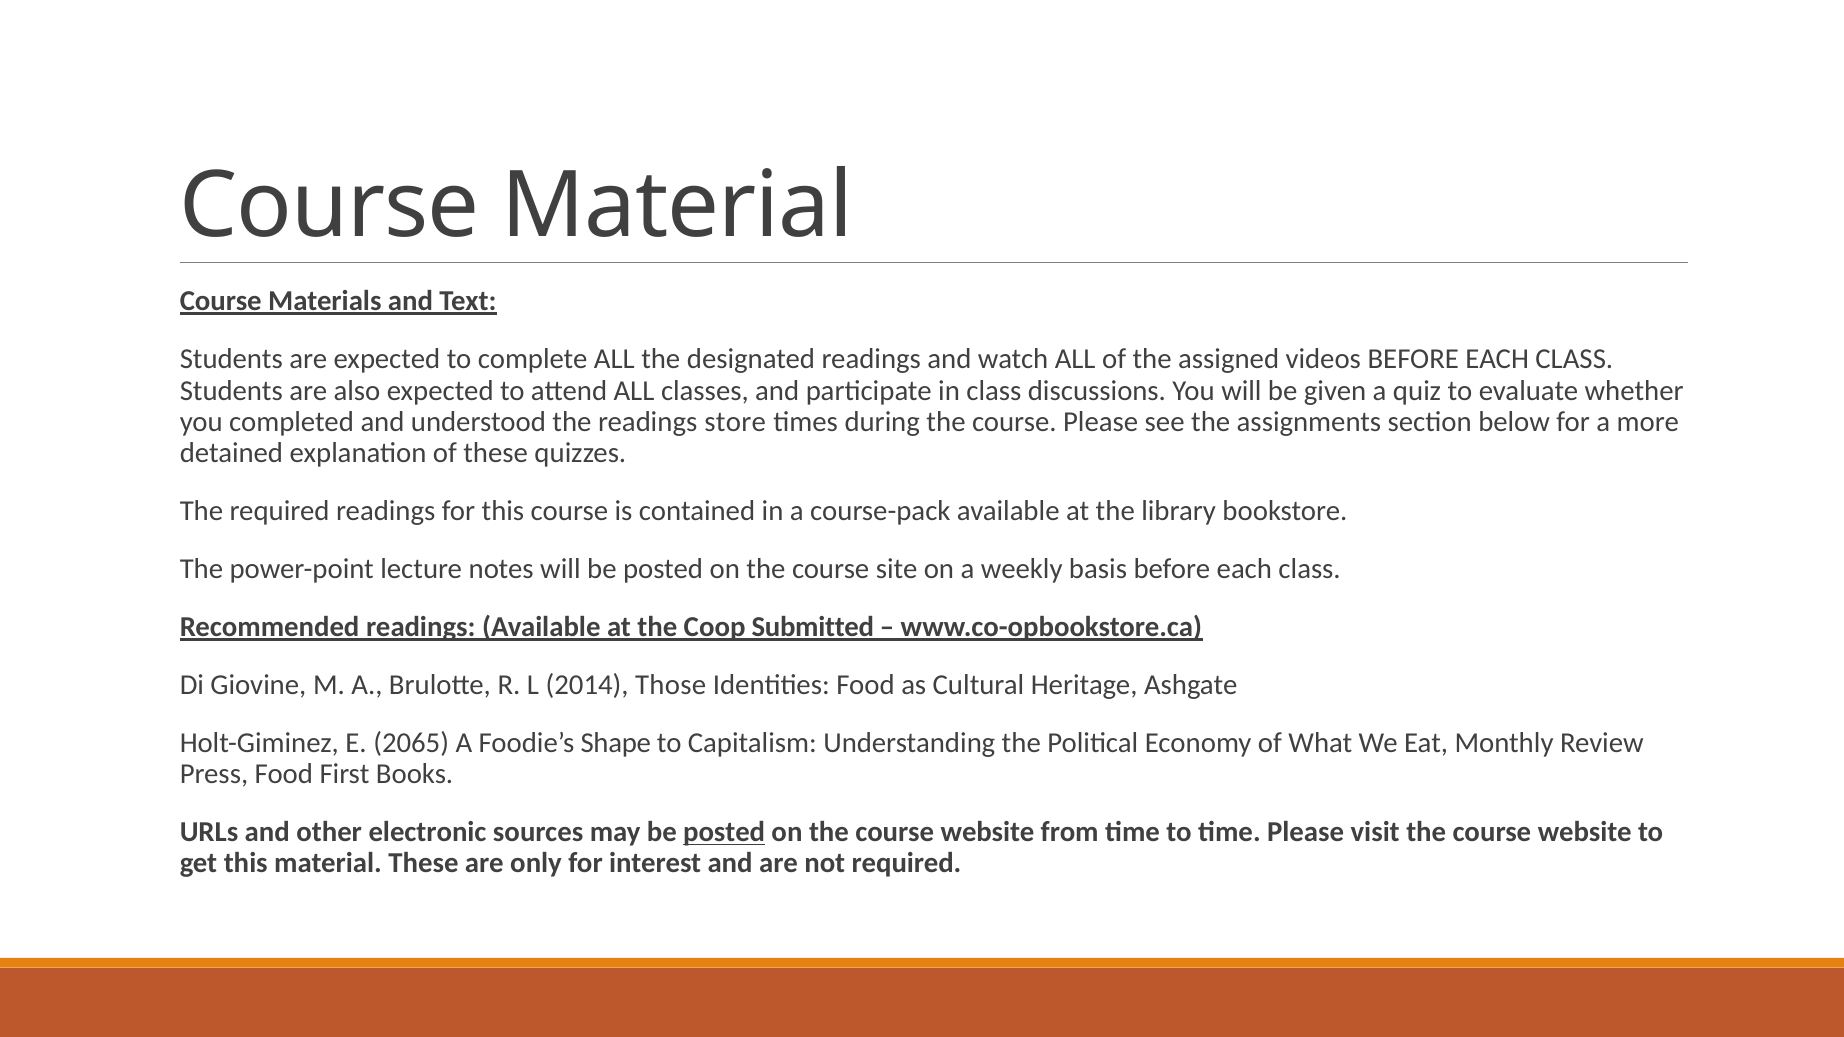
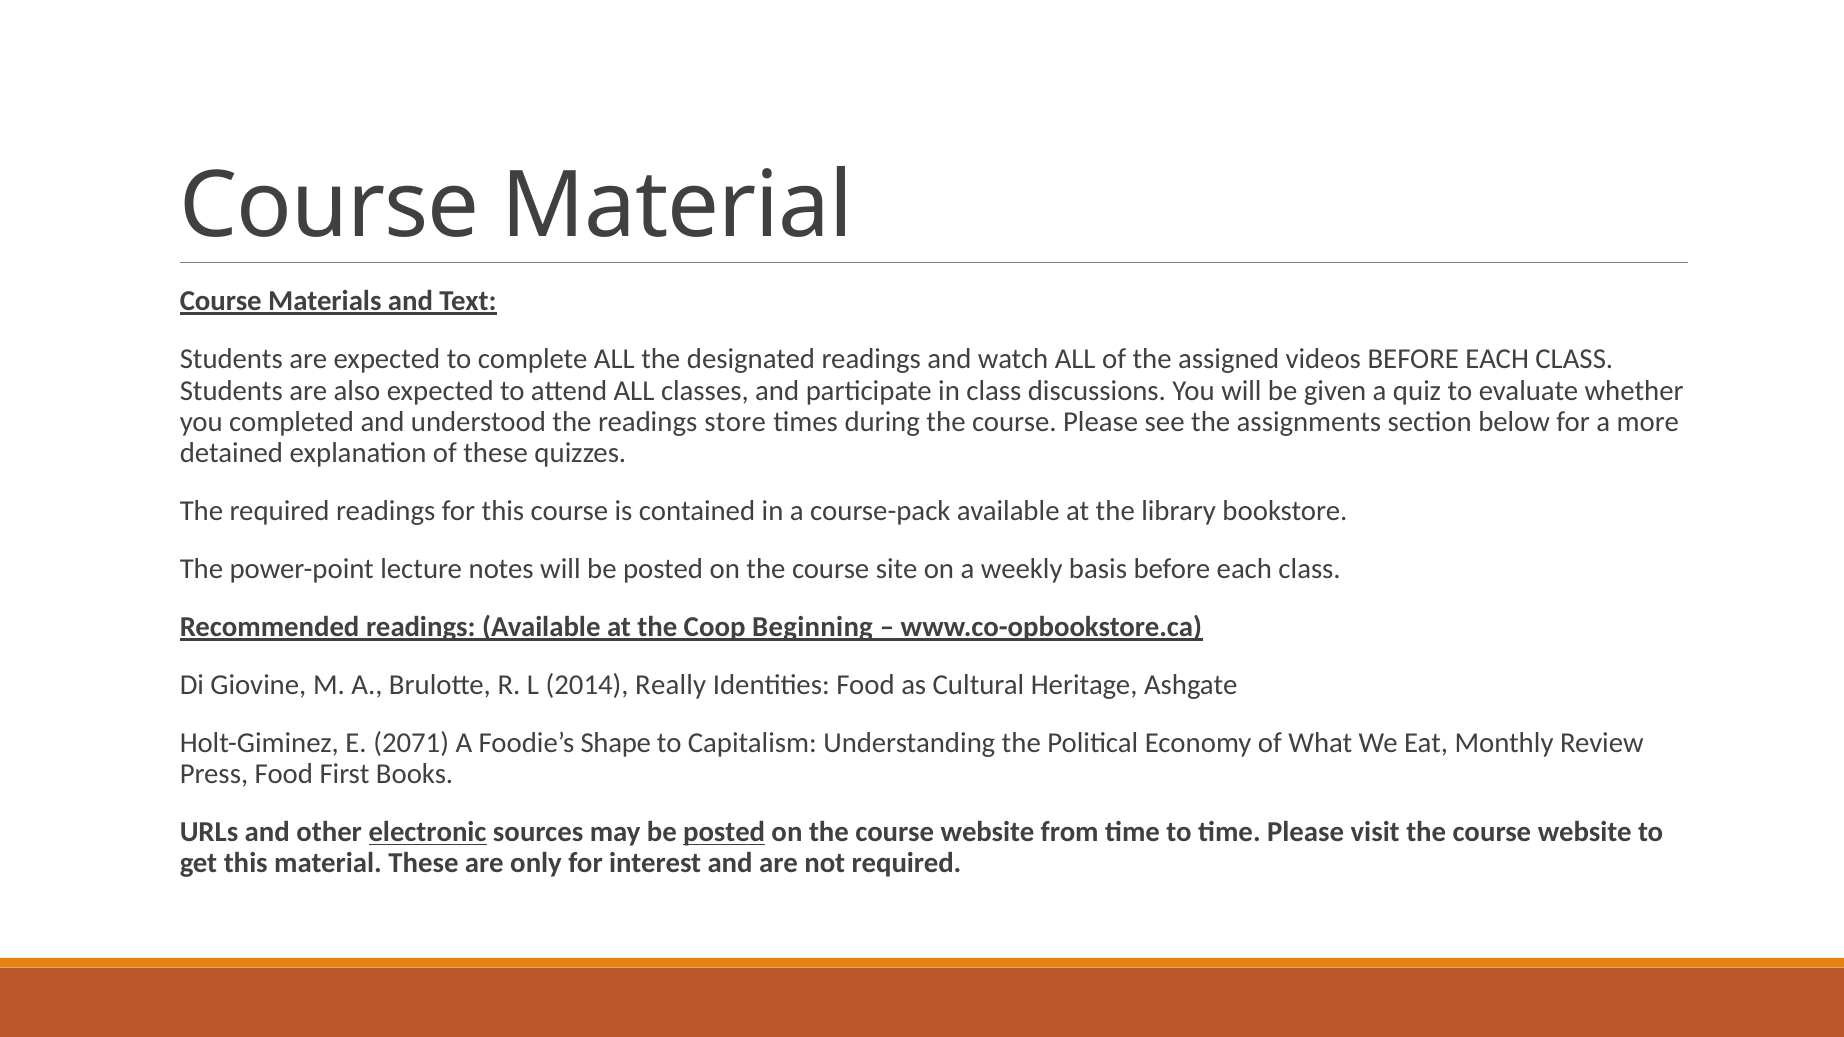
Submitted: Submitted -> Beginning (813, 627)
Those: Those -> Really (671, 685)
2065: 2065 -> 2071 (411, 743)
electronic underline: none -> present (428, 832)
